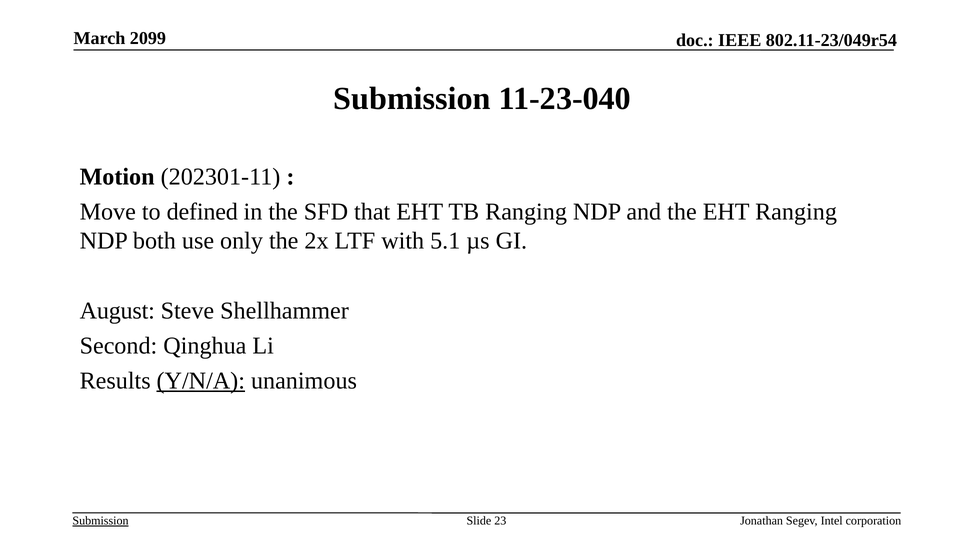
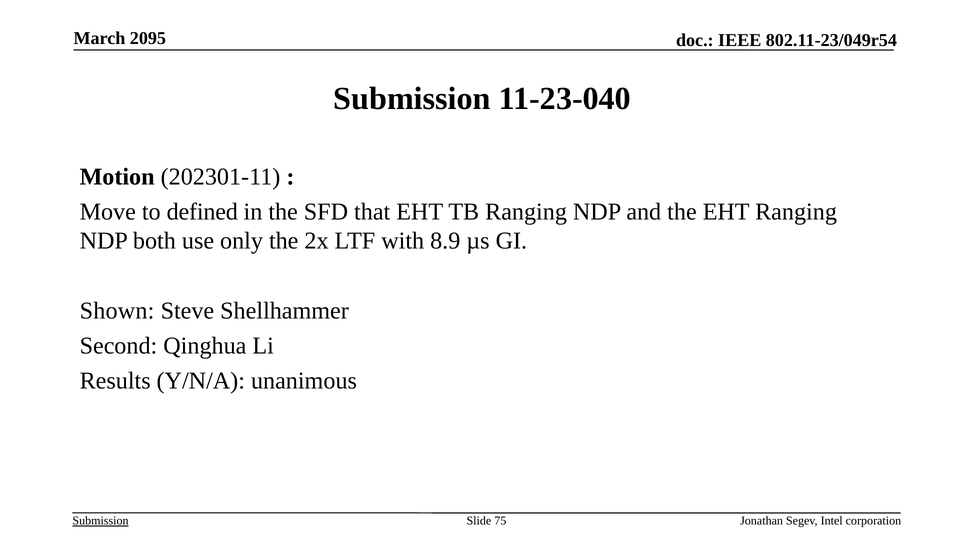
2099: 2099 -> 2095 (148, 38)
5.1: 5.1 -> 8.9 (445, 241)
August: August -> Shown (117, 311)
Y/N/A underline: present -> none (201, 381)
23: 23 -> 75 (500, 521)
